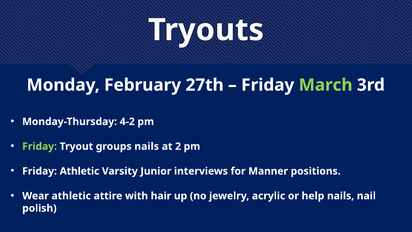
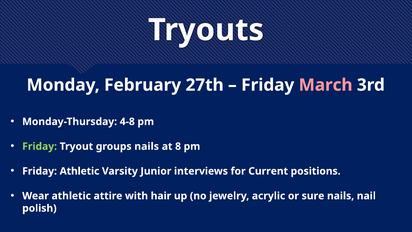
March colour: light green -> pink (326, 85)
4-2: 4-2 -> 4-8 (127, 122)
2: 2 -> 8 (178, 146)
Manner: Manner -> Current (268, 171)
help: help -> sure (313, 196)
